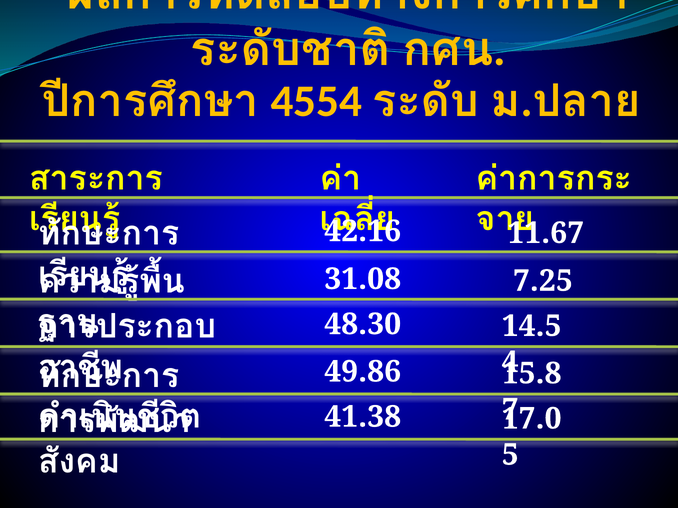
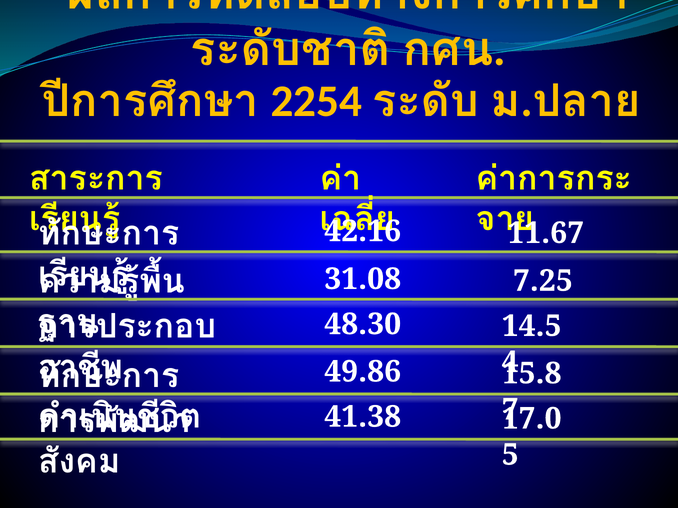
4554: 4554 -> 2254 (316, 101)
